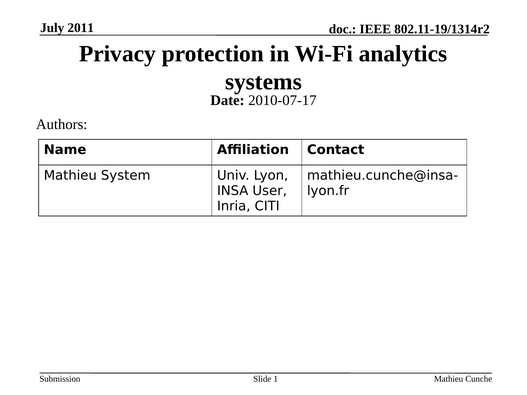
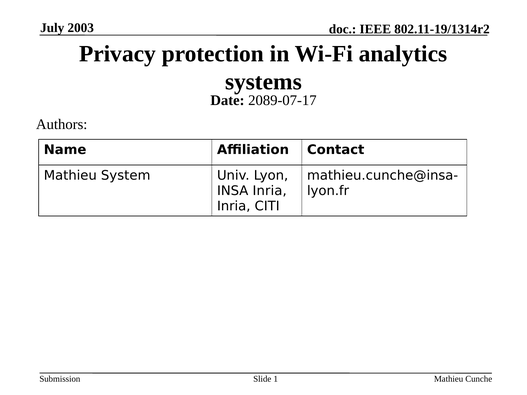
2011: 2011 -> 2003 (81, 28)
2010-07-17: 2010-07-17 -> 2089-07-17 (282, 100)
INSA User: User -> Inria (270, 191)
